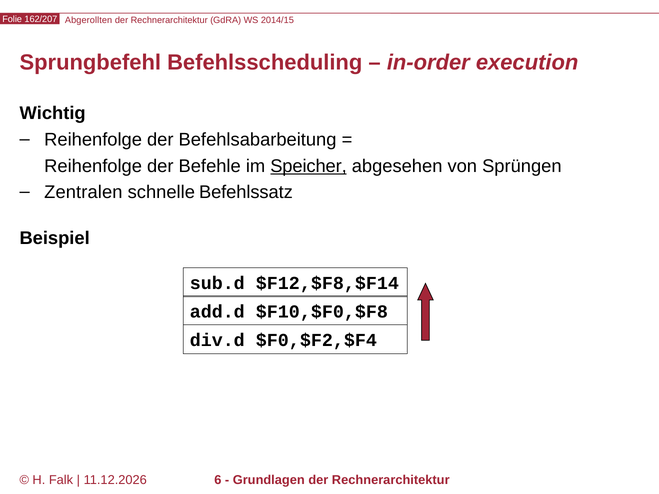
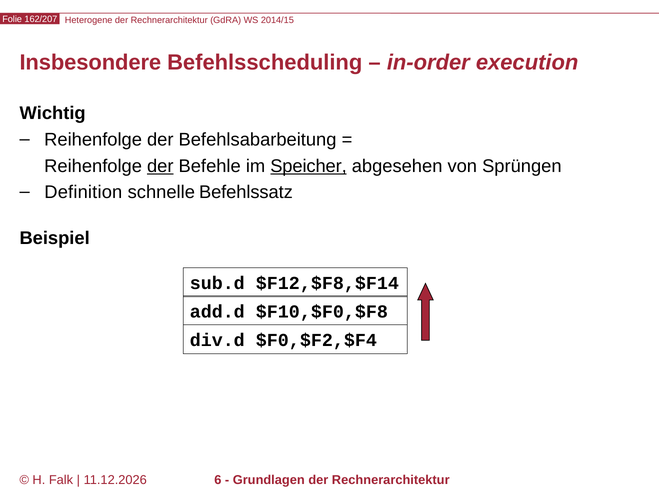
Abgerollten: Abgerollten -> Heterogene (89, 20)
Sprungbefehl: Sprungbefehl -> Insbesondere (90, 63)
der underline: none -> present (160, 166)
Zentralen: Zentralen -> Definition (83, 192)
